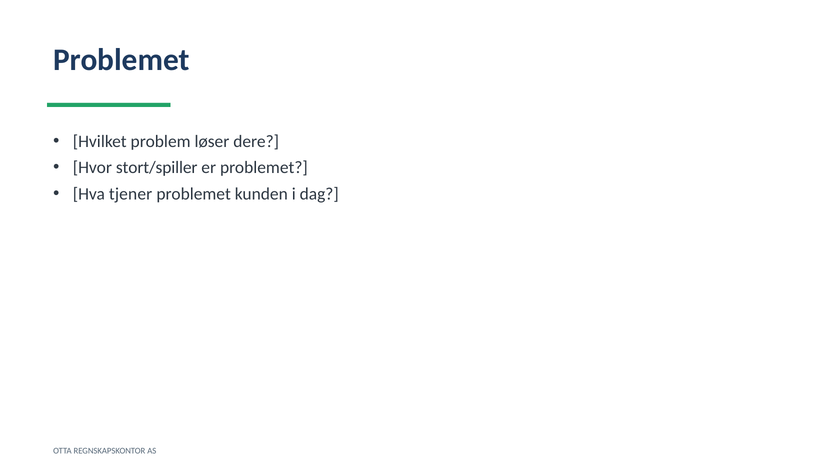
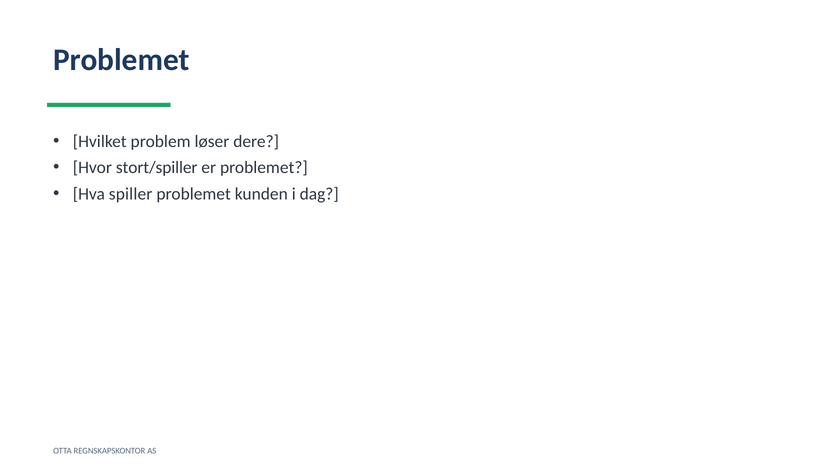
tjener: tjener -> spiller (131, 194)
